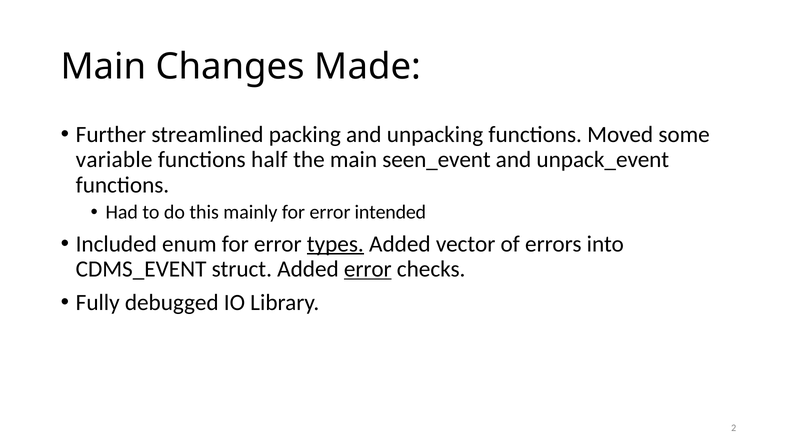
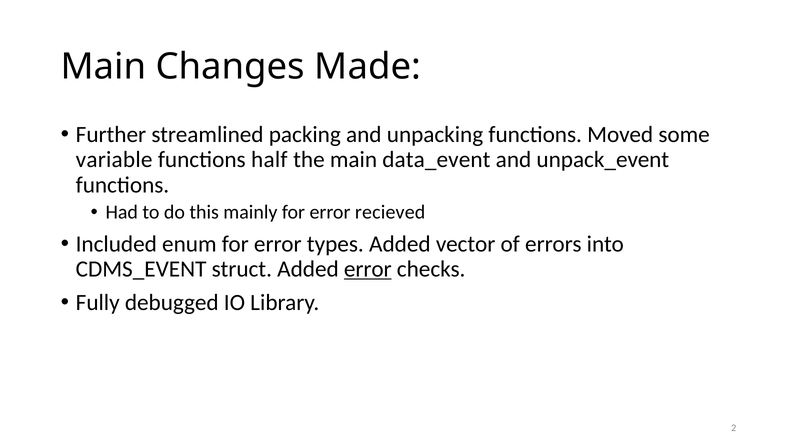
seen_event: seen_event -> data_event (436, 160)
intended: intended -> recieved (390, 212)
types underline: present -> none (335, 244)
